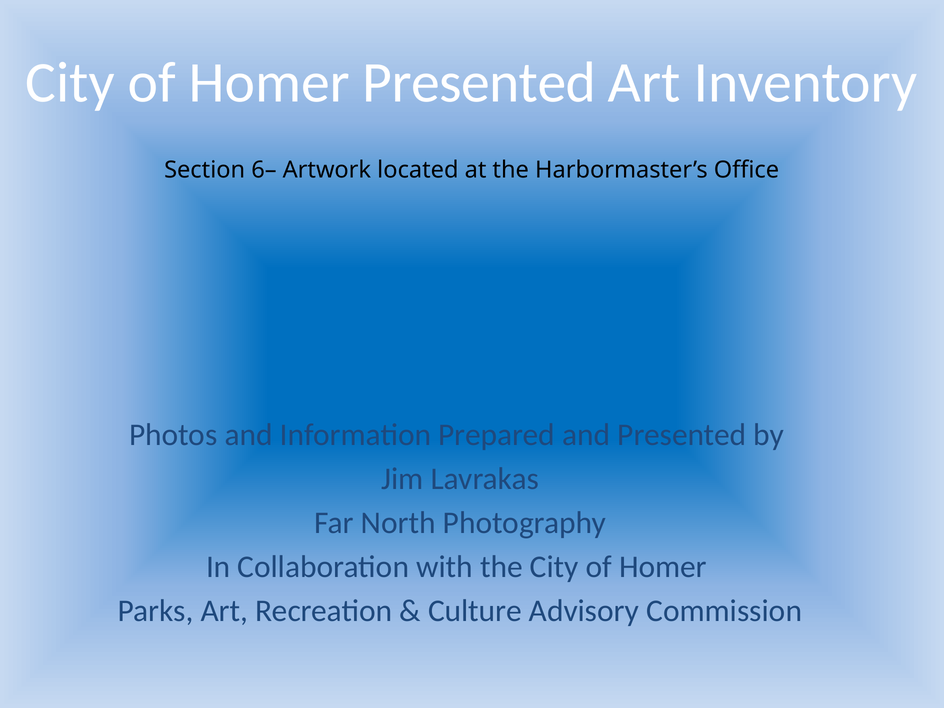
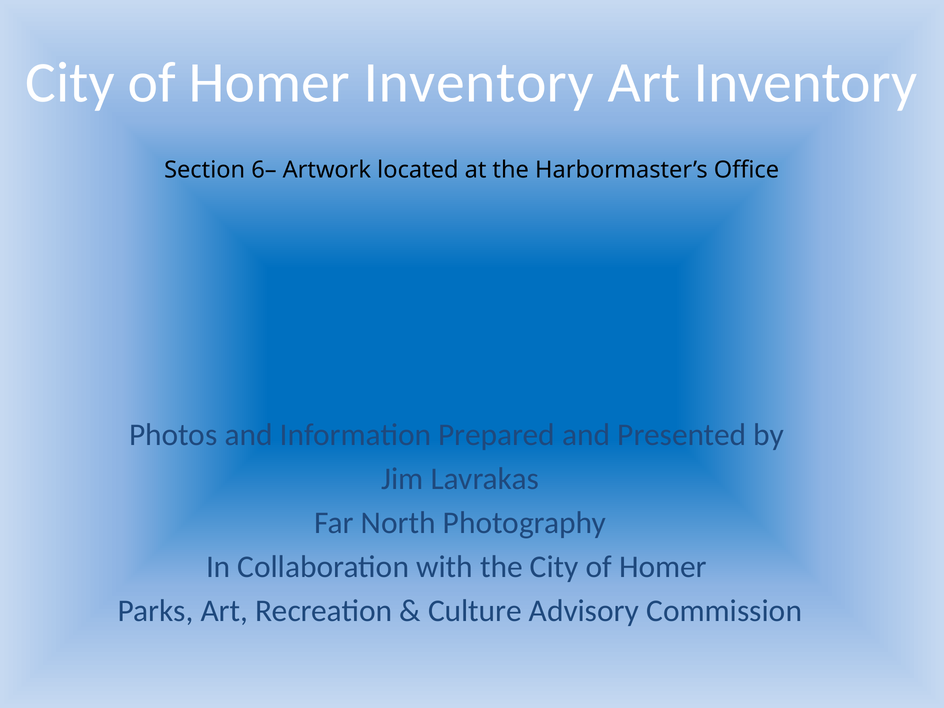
Homer Presented: Presented -> Inventory (479, 83)
